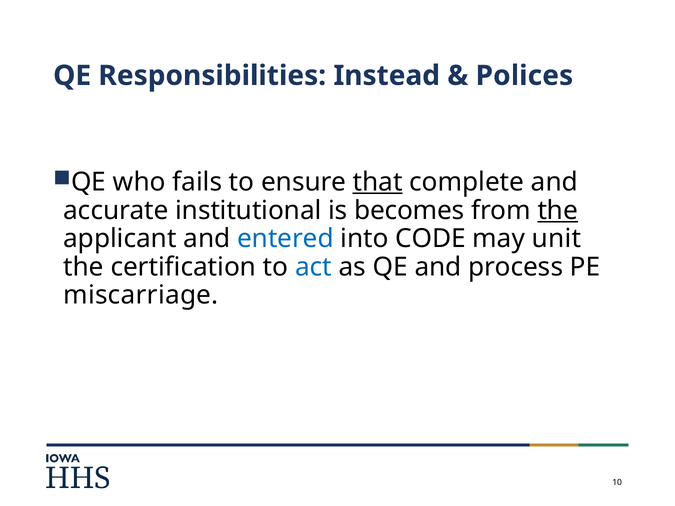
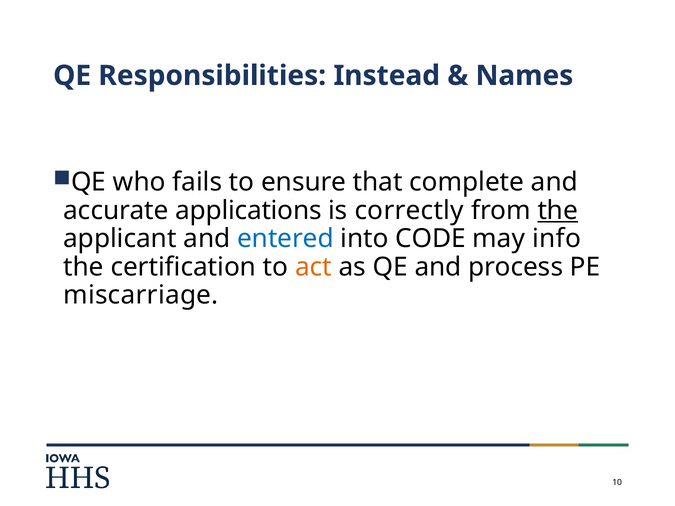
Polices: Polices -> Names (524, 76)
that underline: present -> none (378, 182)
institutional: institutional -> applications (248, 210)
becomes: becomes -> correctly (409, 210)
unit: unit -> info (557, 239)
act colour: blue -> orange (313, 267)
